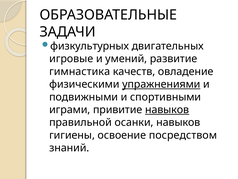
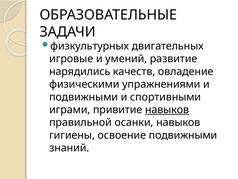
гимнастика: гимнастика -> нарядились (80, 71)
упражнениями underline: present -> none (161, 84)
освоение посредством: посредством -> подвижными (183, 135)
